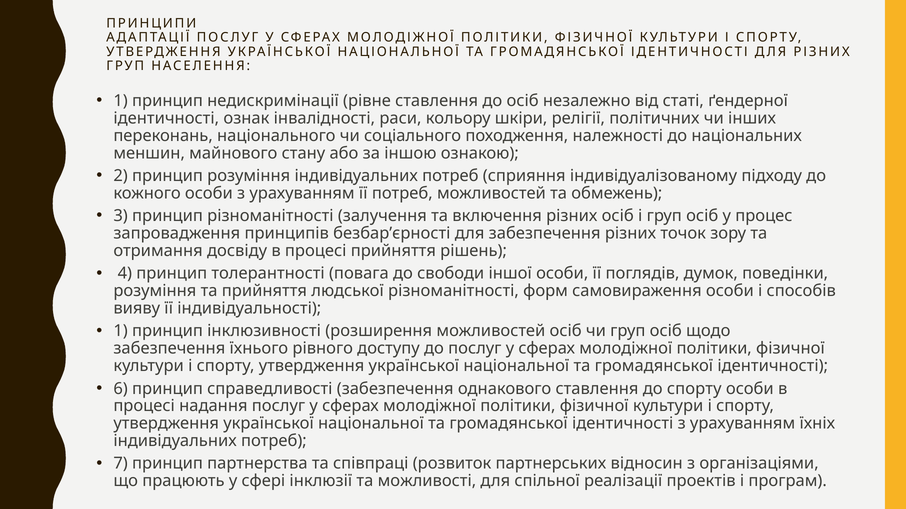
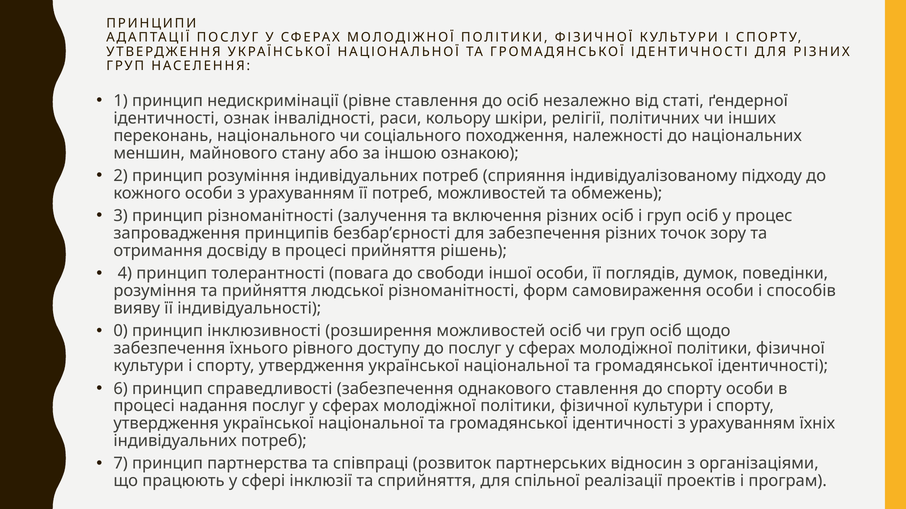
1: 1 -> 0 (121, 331)
можливості: можливості -> сприйняття (427, 482)
